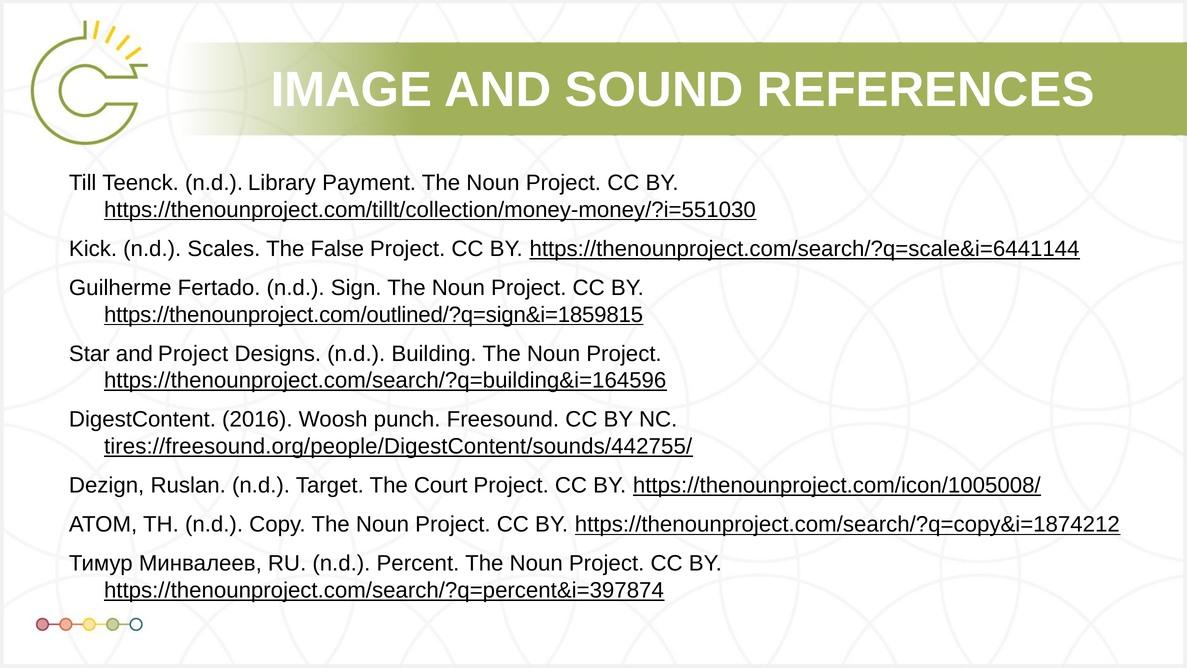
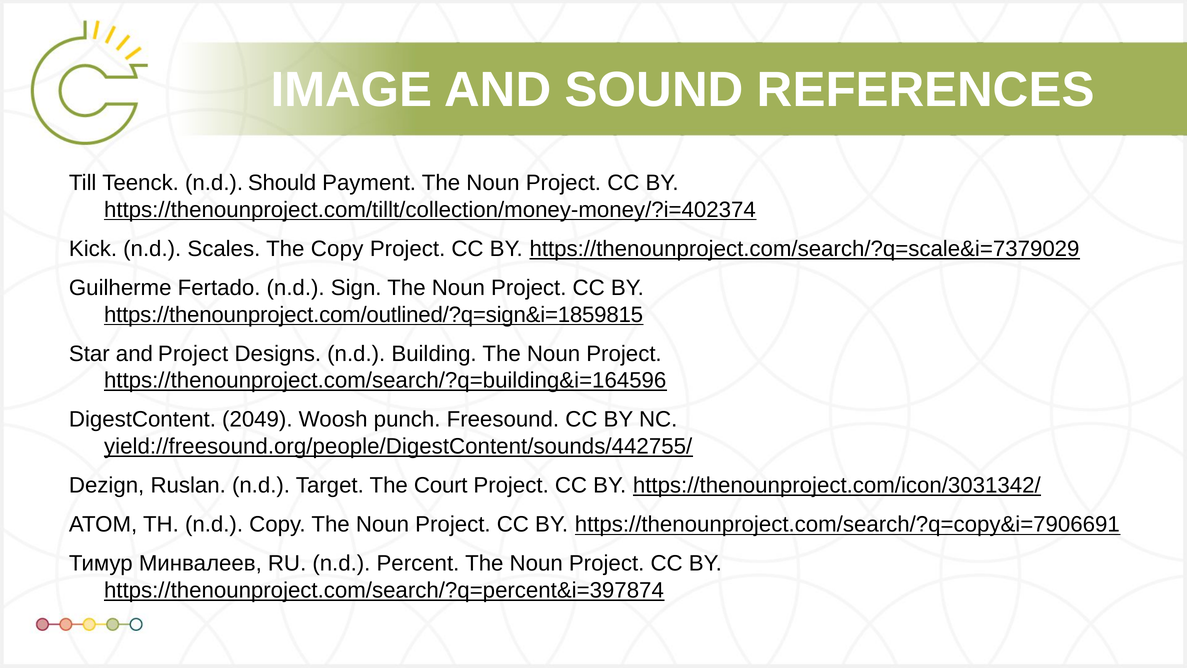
Library: Library -> Should (282, 183)
https://thenounproject.com/tillt/collection/money-money/?i=551030: https://thenounproject.com/tillt/collection/money-money/?i=551030 -> https://thenounproject.com/tillt/collection/money-money/?i=402374 (430, 210)
The False: False -> Copy (337, 249)
https://thenounproject.com/search/?q=scale&i=6441144: https://thenounproject.com/search/?q=scale&i=6441144 -> https://thenounproject.com/search/?q=scale&i=7379029 (805, 249)
2016: 2016 -> 2049 (257, 419)
tires://freesound.org/people/DigestContent/sounds/442755/: tires://freesound.org/people/DigestContent/sounds/442755/ -> yield://freesound.org/people/DigestContent/sounds/442755/ (398, 446)
https://thenounproject.com/icon/1005008/: https://thenounproject.com/icon/1005008/ -> https://thenounproject.com/icon/3031342/ (837, 485)
https://thenounproject.com/search/?q=copy&i=1874212: https://thenounproject.com/search/?q=copy&i=1874212 -> https://thenounproject.com/search/?q=copy&i=7906691 (847, 524)
